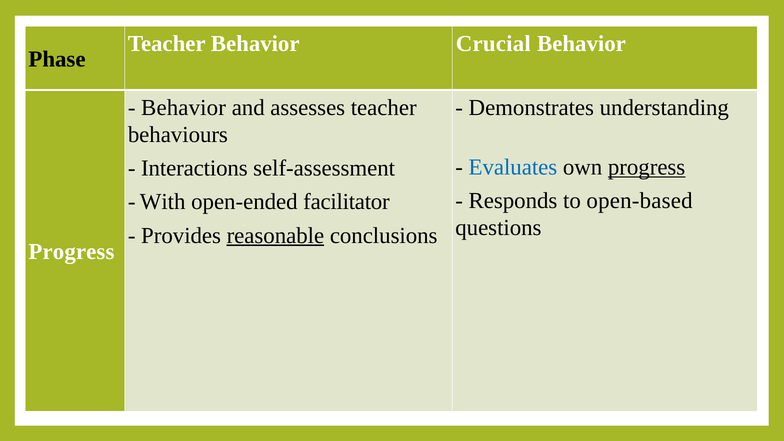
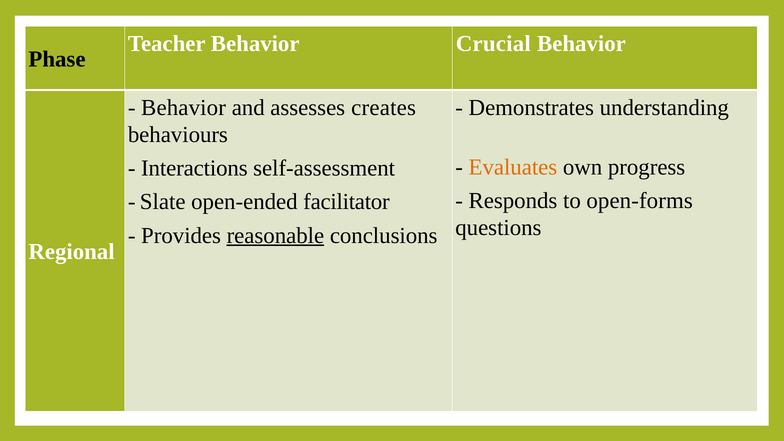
assesses teacher: teacher -> creates (384, 108)
Evaluates colour: blue -> orange (513, 167)
progress underline: present -> none (647, 167)
open-based: open-based -> open-forms (640, 201)
With: With -> Slate (163, 202)
Progress: Progress -> Regional (72, 252)
